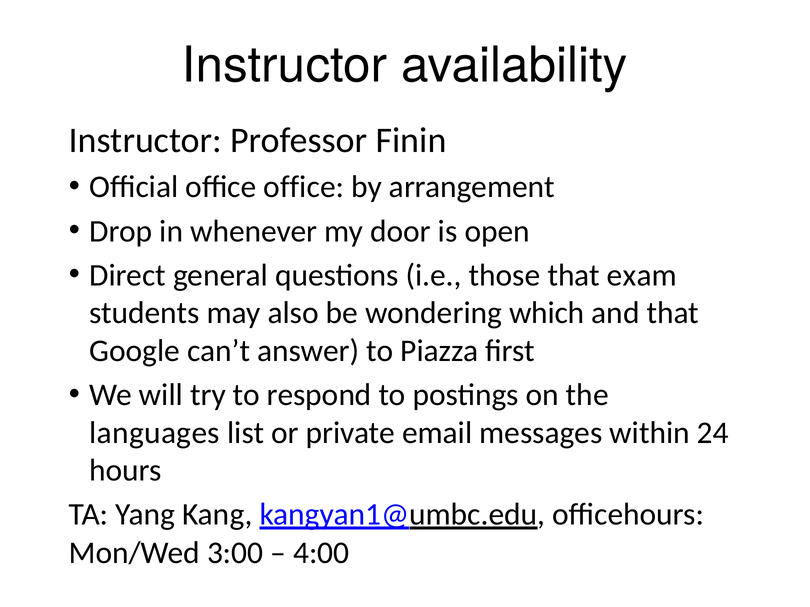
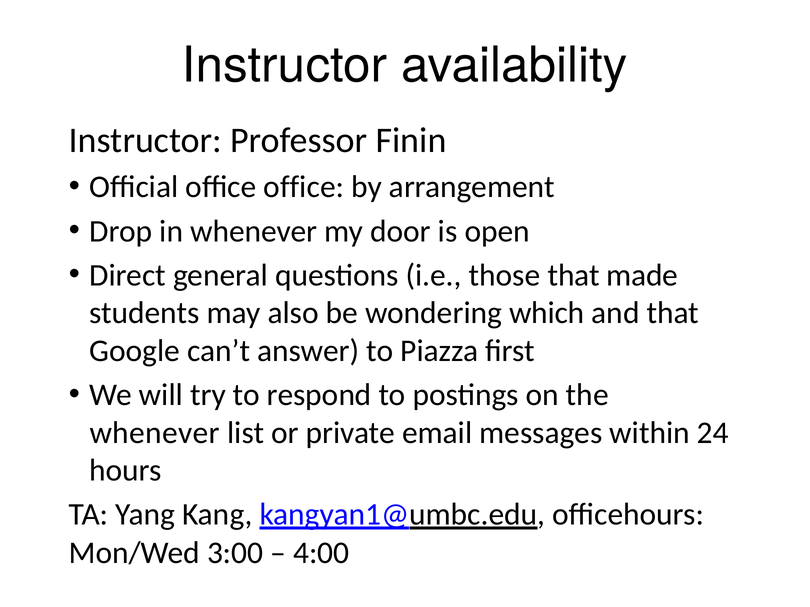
exam: exam -> made (642, 275)
languages: languages -> whenever (155, 433)
